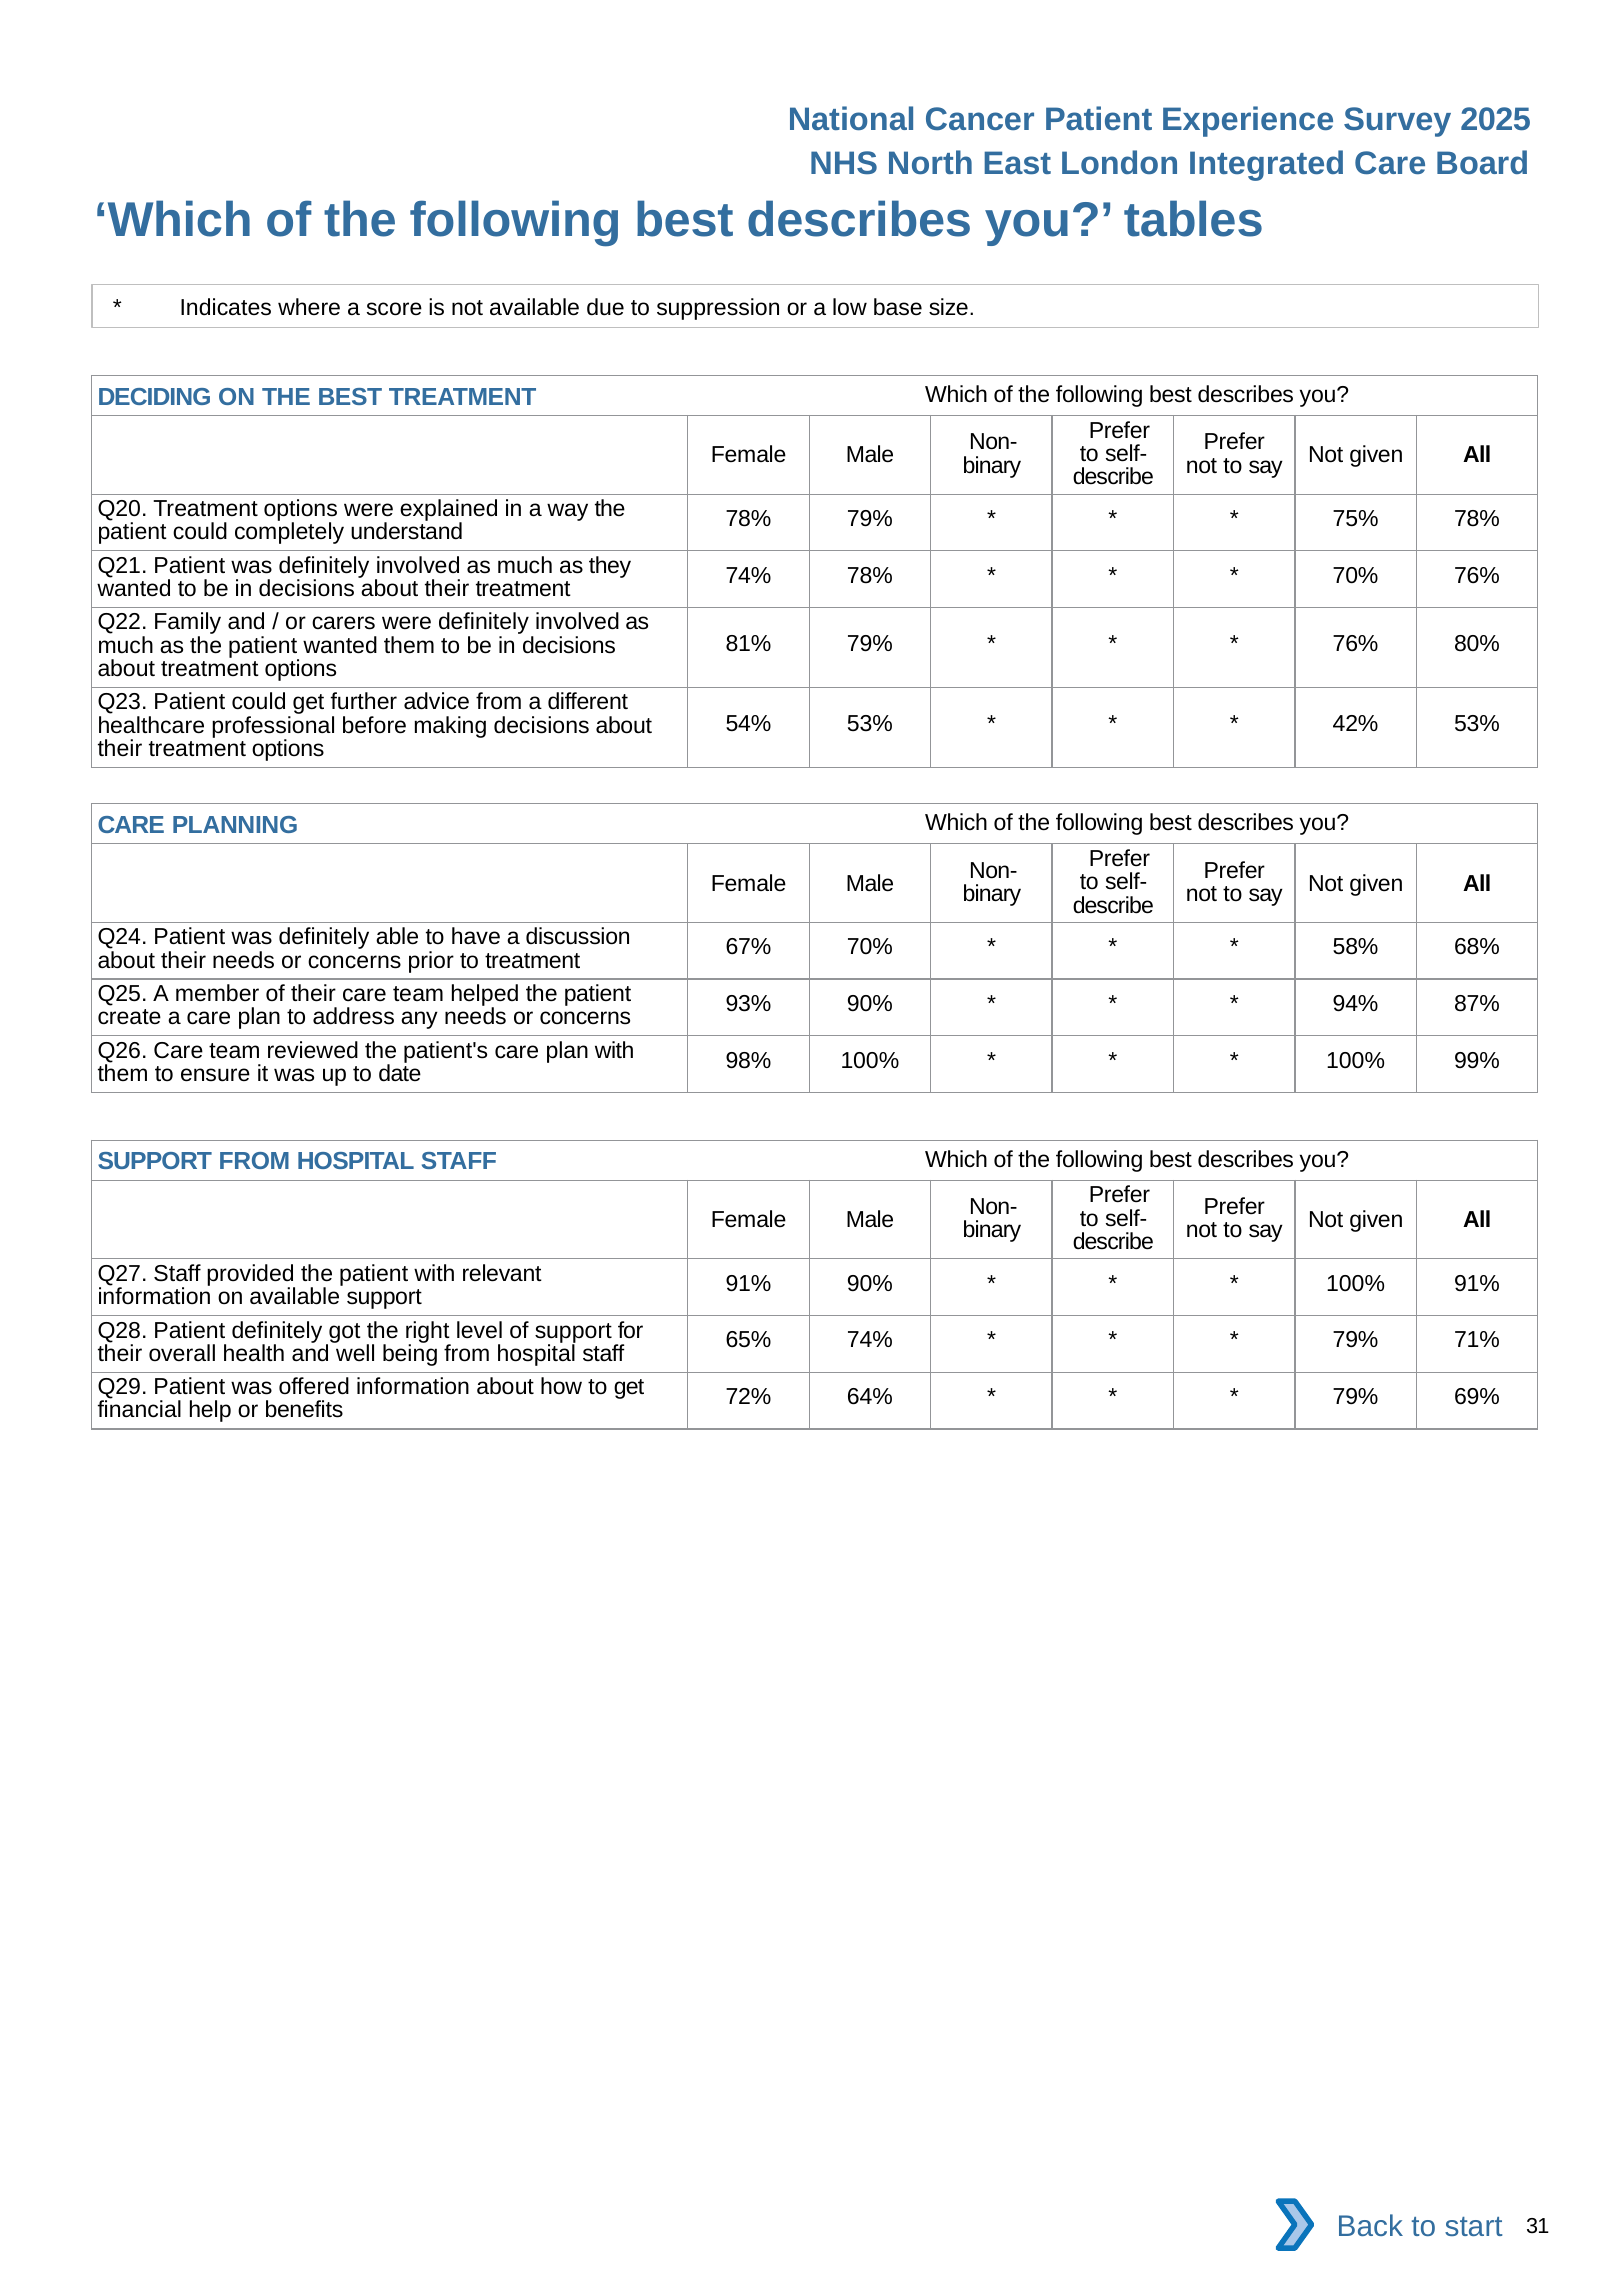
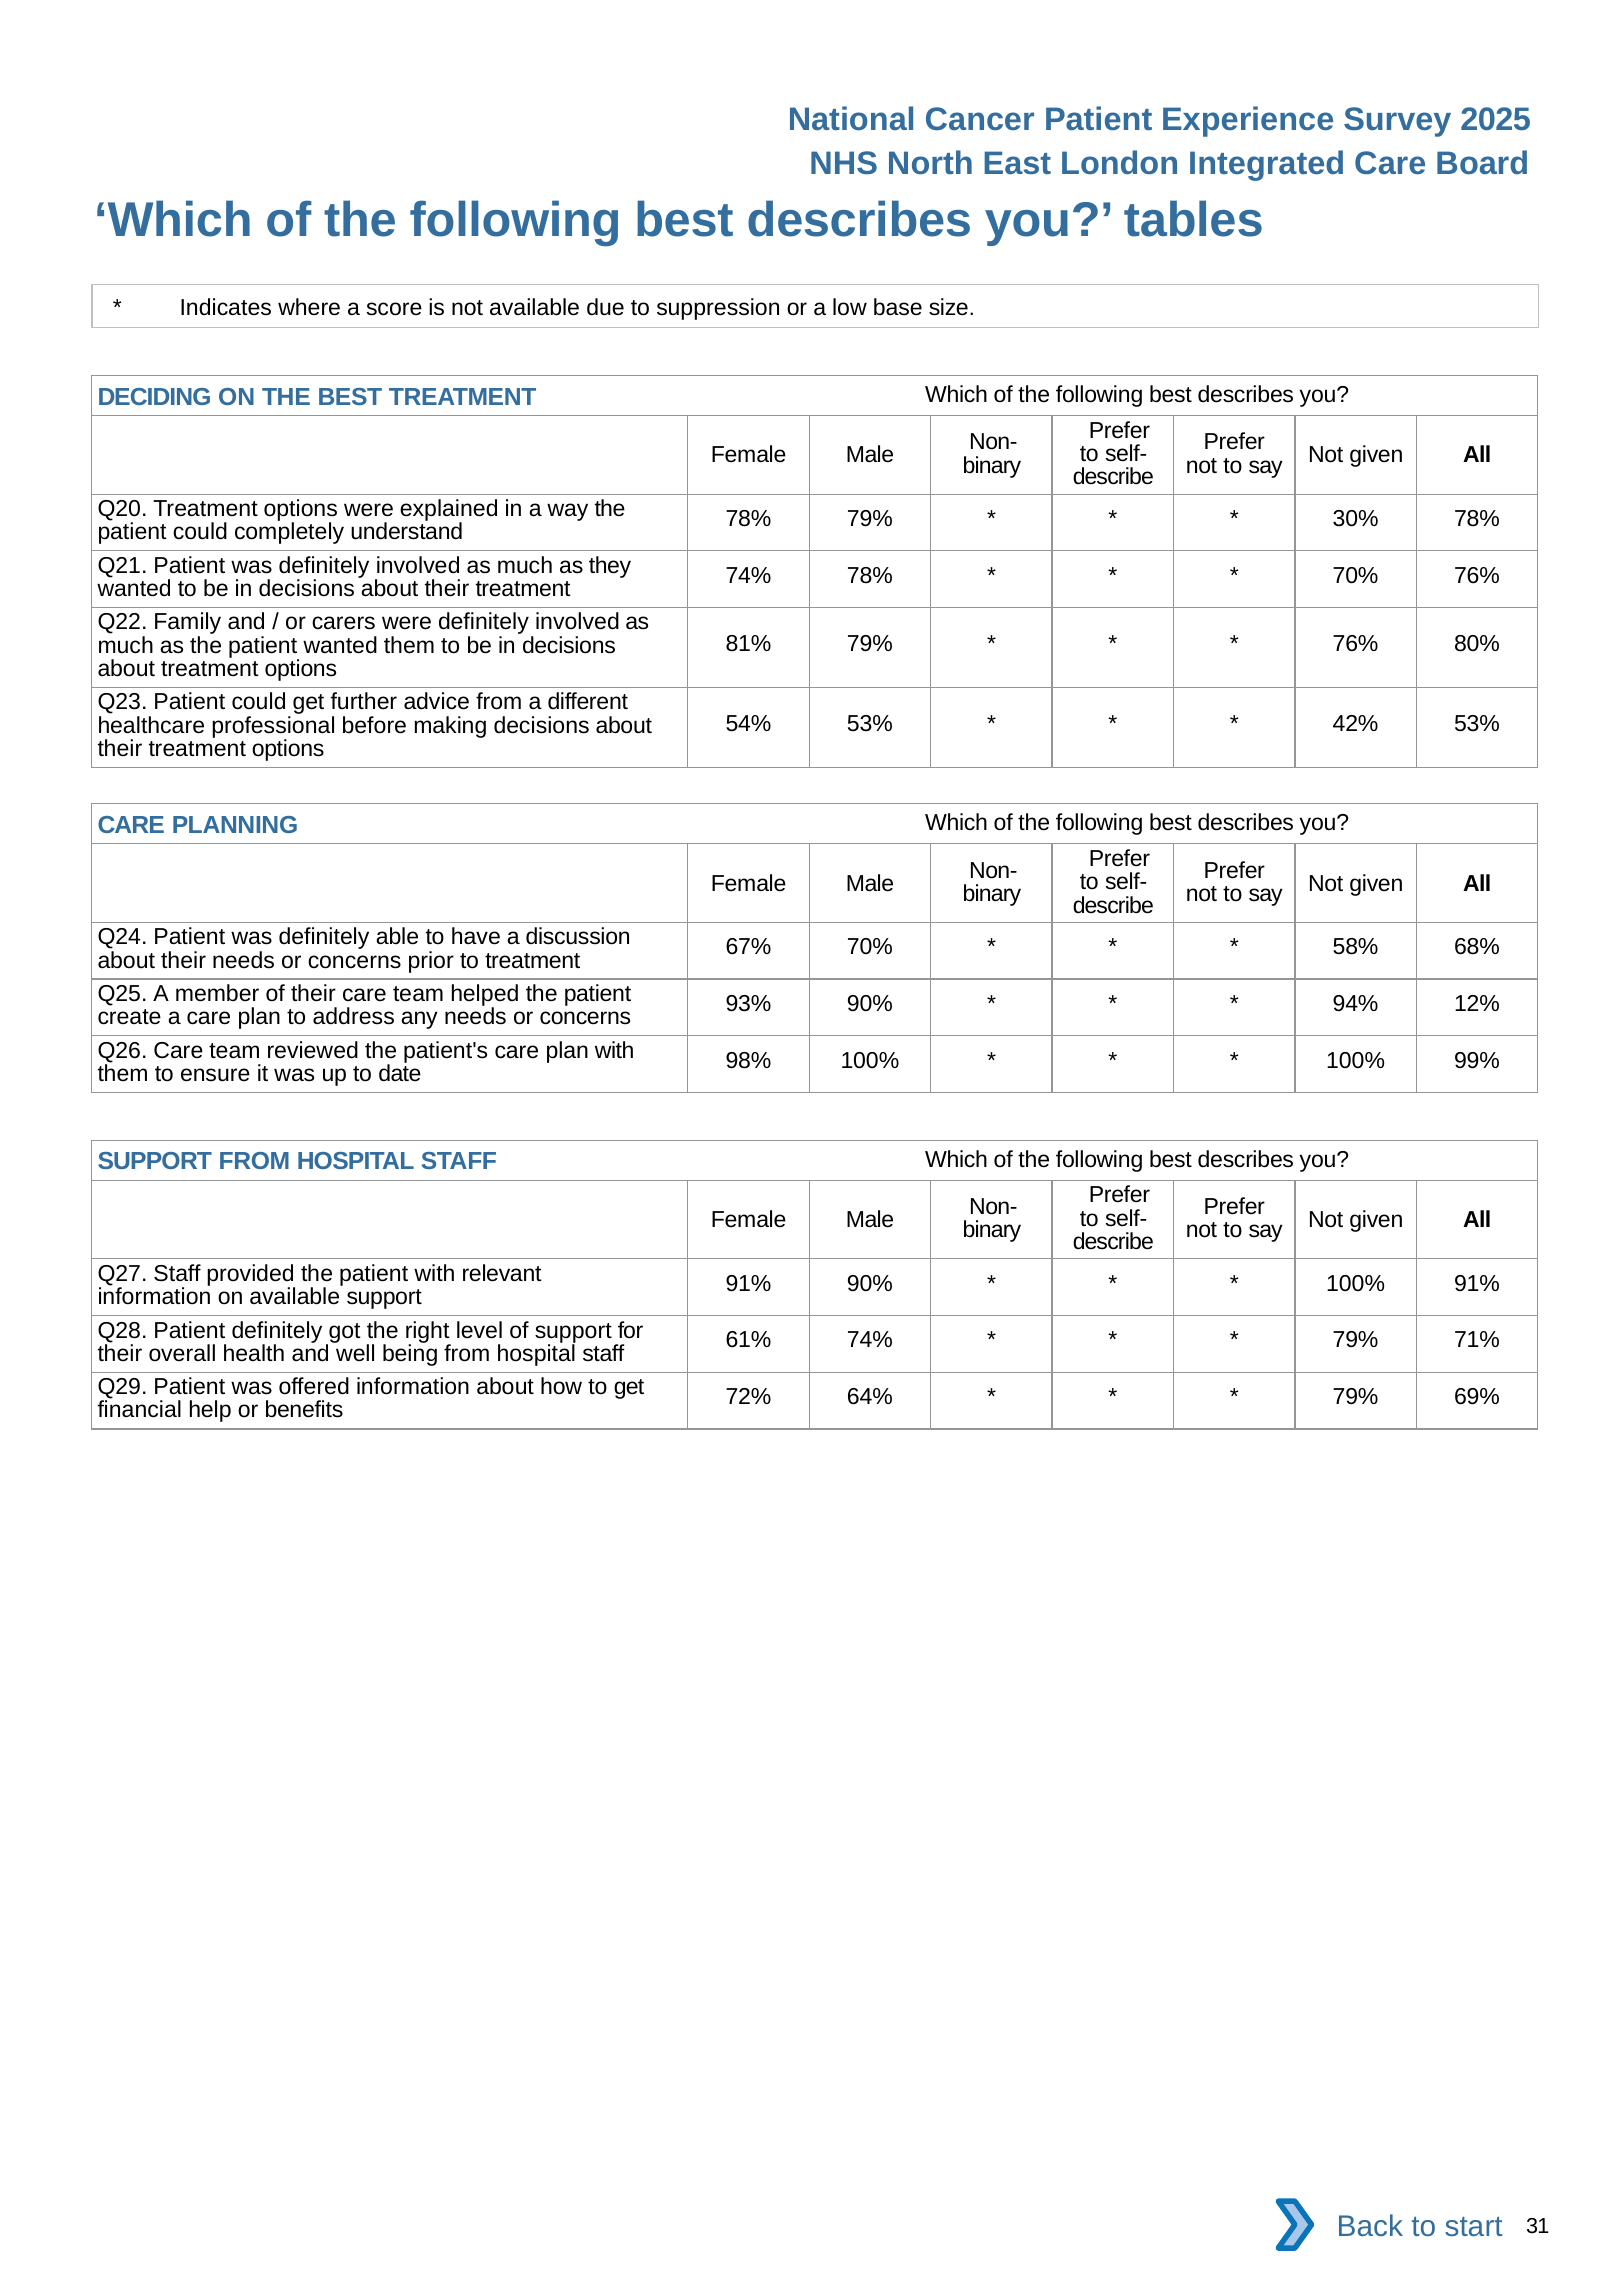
75%: 75% -> 30% (1356, 519)
87%: 87% -> 12% (1477, 1004)
65%: 65% -> 61% (748, 1340)
